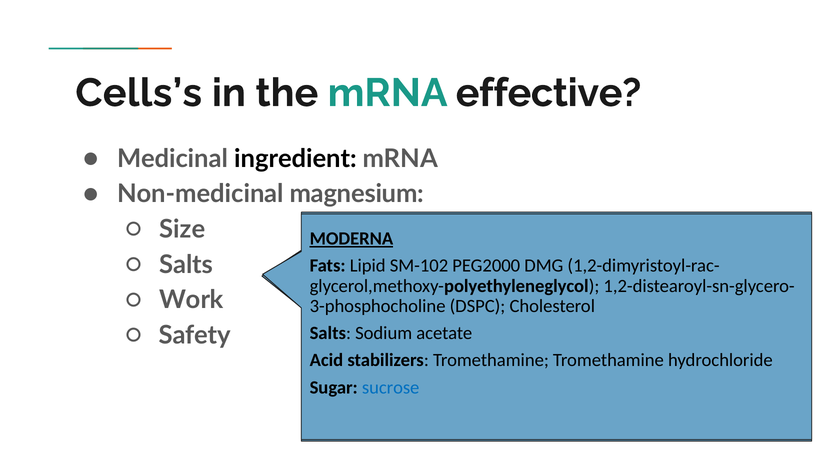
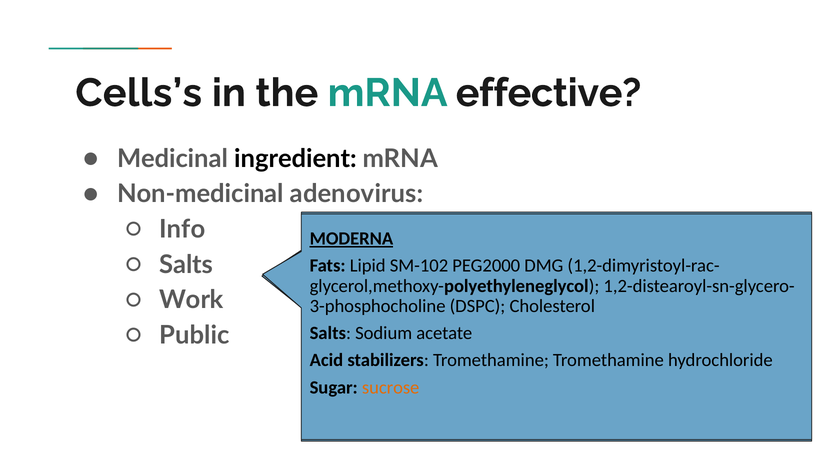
magnesium: magnesium -> adenovirus (357, 194)
Size: Size -> Info (182, 229)
Safety: Safety -> Public (194, 335)
sucrose colour: blue -> orange (391, 387)
